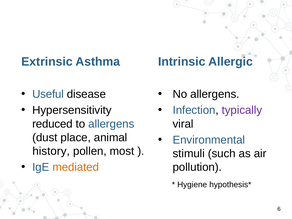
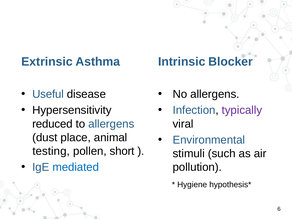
Allergic: Allergic -> Blocker (231, 62)
history: history -> testing (51, 151)
most: most -> short (122, 151)
mediated colour: orange -> blue (76, 167)
